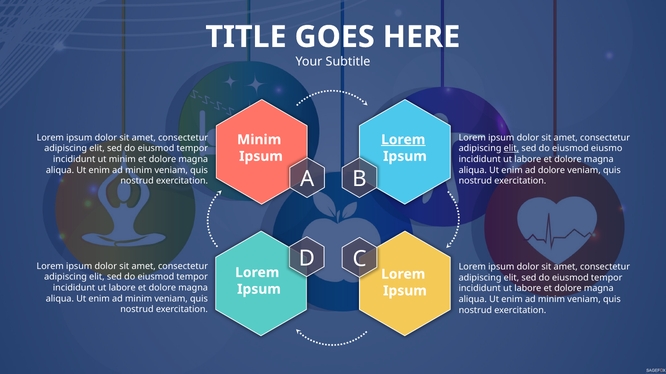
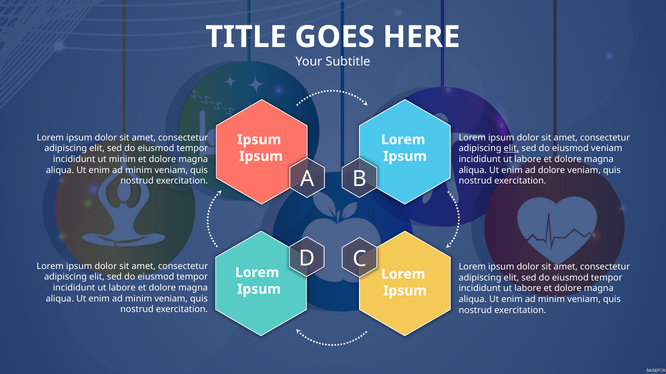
Minim: Minim -> Ipsum (259, 140)
Lorem underline: present -> none (403, 140)
eiusmod eiusmo: eiusmo -> veniam (607, 149)
